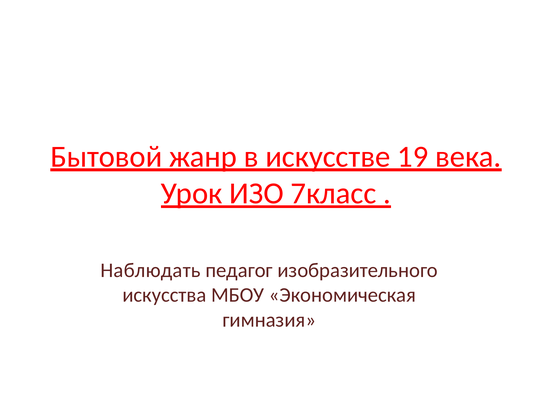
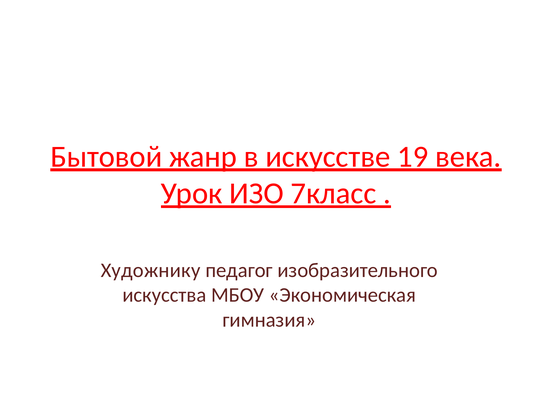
Наблюдать: Наблюдать -> Художнику (151, 270)
